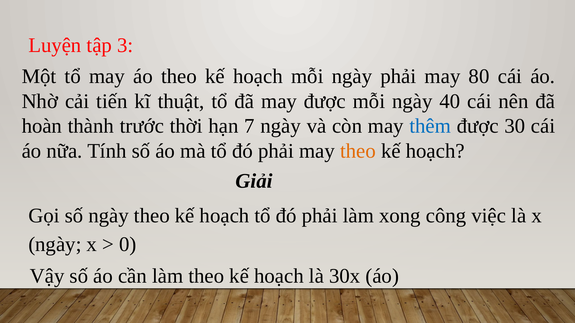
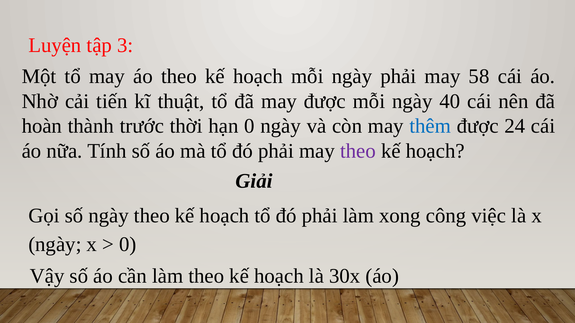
80: 80 -> 58 (479, 76)
hạn 7: 7 -> 0 (249, 126)
30: 30 -> 24 (515, 126)
theo colour: orange -> purple (358, 151)
